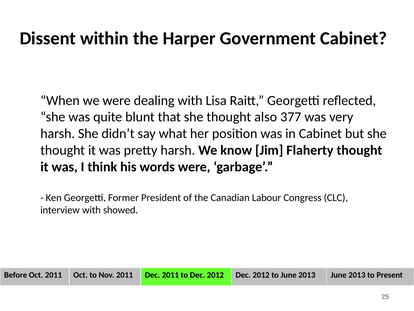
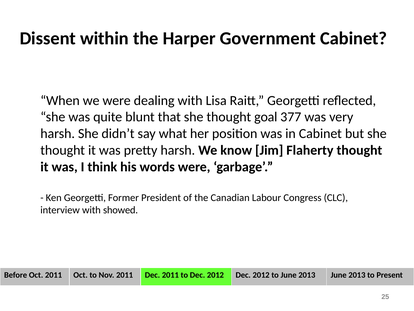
also: also -> goal (266, 117)
